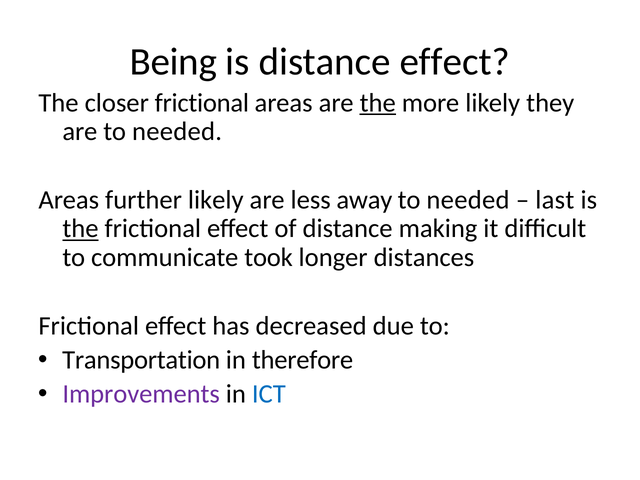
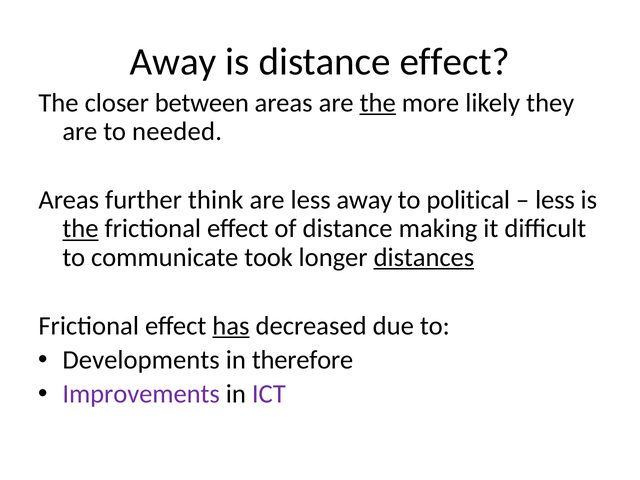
Being: Being -> Away (173, 62)
closer frictional: frictional -> between (202, 103)
further likely: likely -> think (216, 200)
needed: needed -> political (468, 200)
last: last -> less (555, 200)
distances underline: none -> present (424, 257)
has underline: none -> present (231, 326)
Transportation: Transportation -> Developments (141, 360)
ICT colour: blue -> purple (269, 394)
